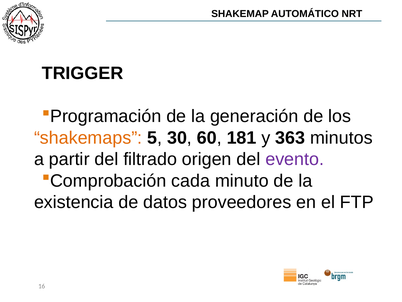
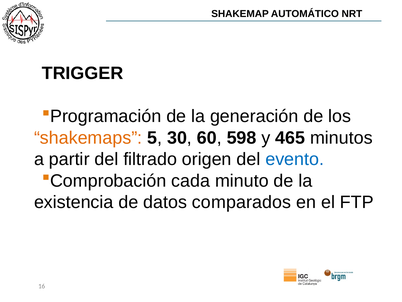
181: 181 -> 598 (242, 138)
363: 363 -> 465 (290, 138)
evento colour: purple -> blue (295, 159)
proveedores: proveedores -> comparados (242, 202)
